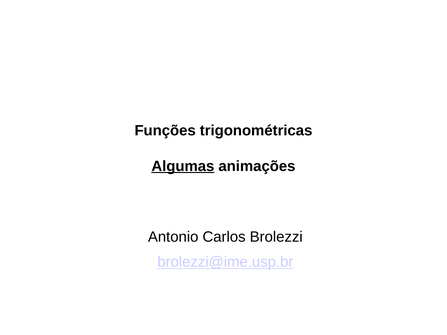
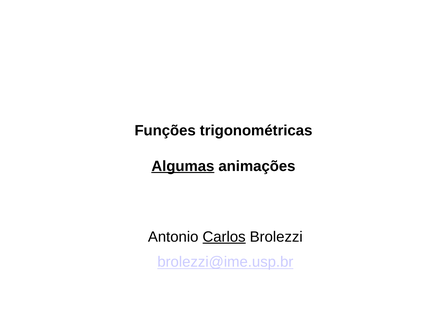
Carlos underline: none -> present (224, 237)
